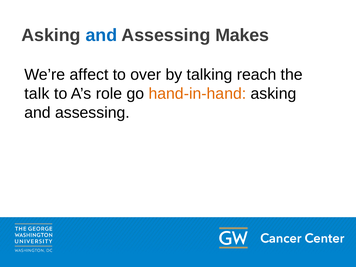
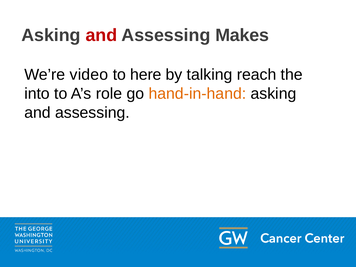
and colour: blue -> red (101, 35)
affect: affect -> video (89, 75)
over: over -> here (146, 75)
talk: talk -> into (37, 94)
